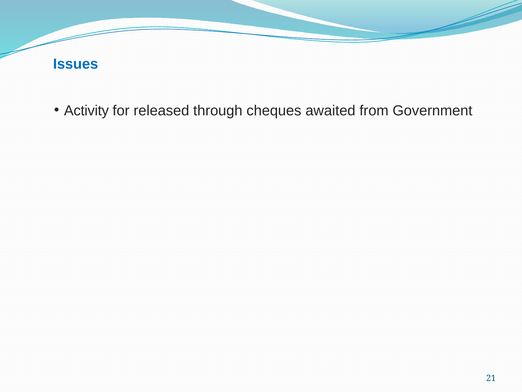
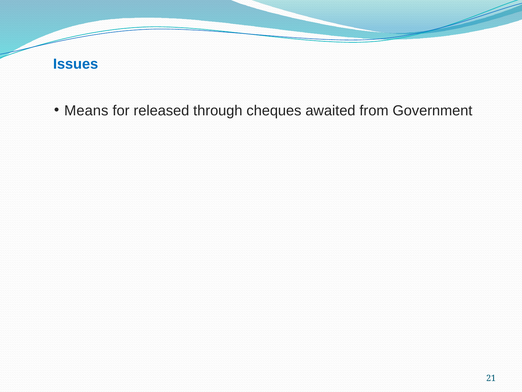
Activity: Activity -> Means (86, 111)
